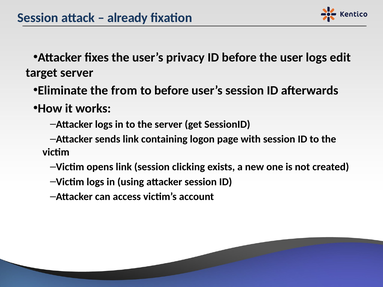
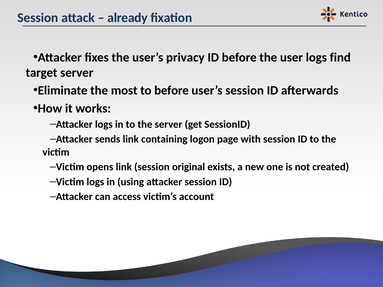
edit: edit -> find (340, 57)
from: from -> most (124, 91)
clicking: clicking -> original (189, 167)
